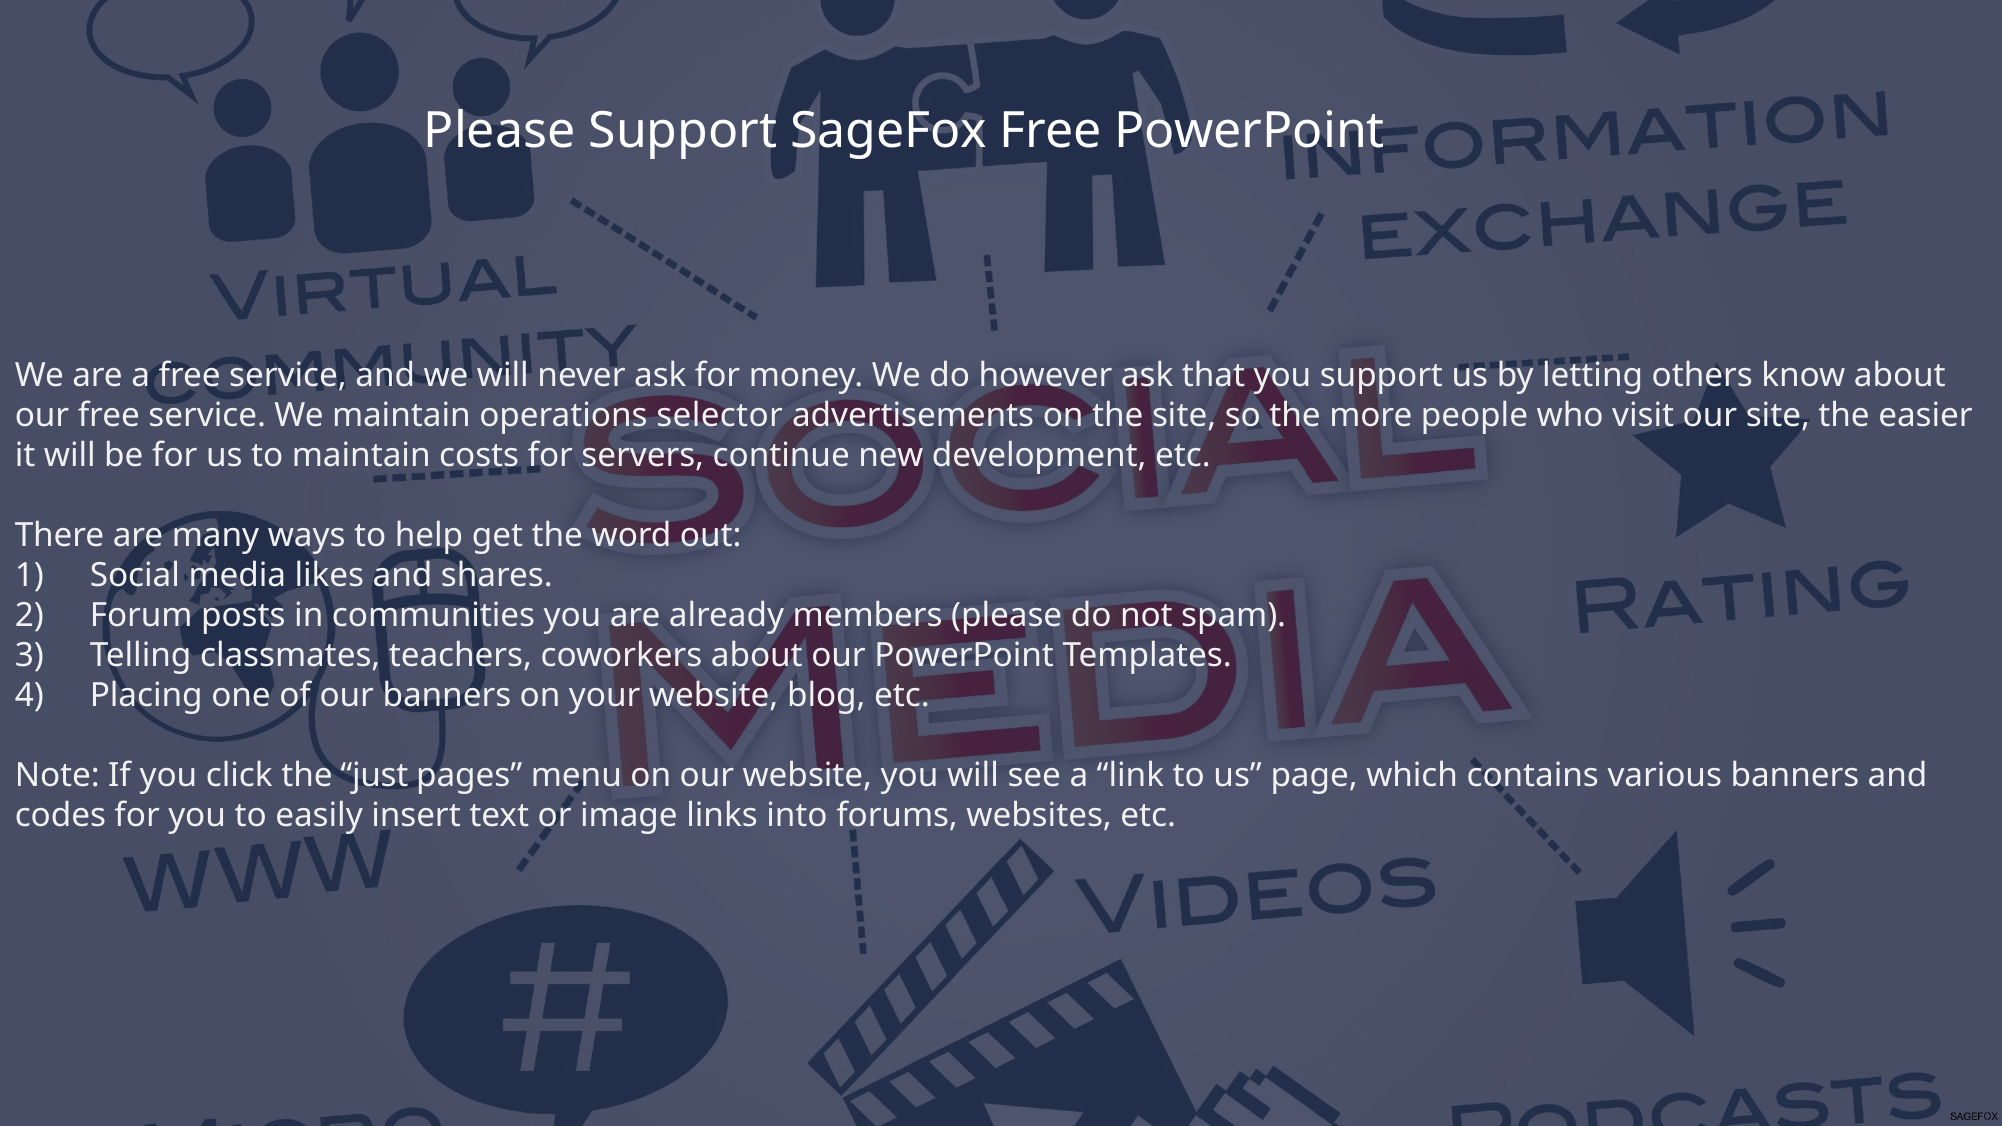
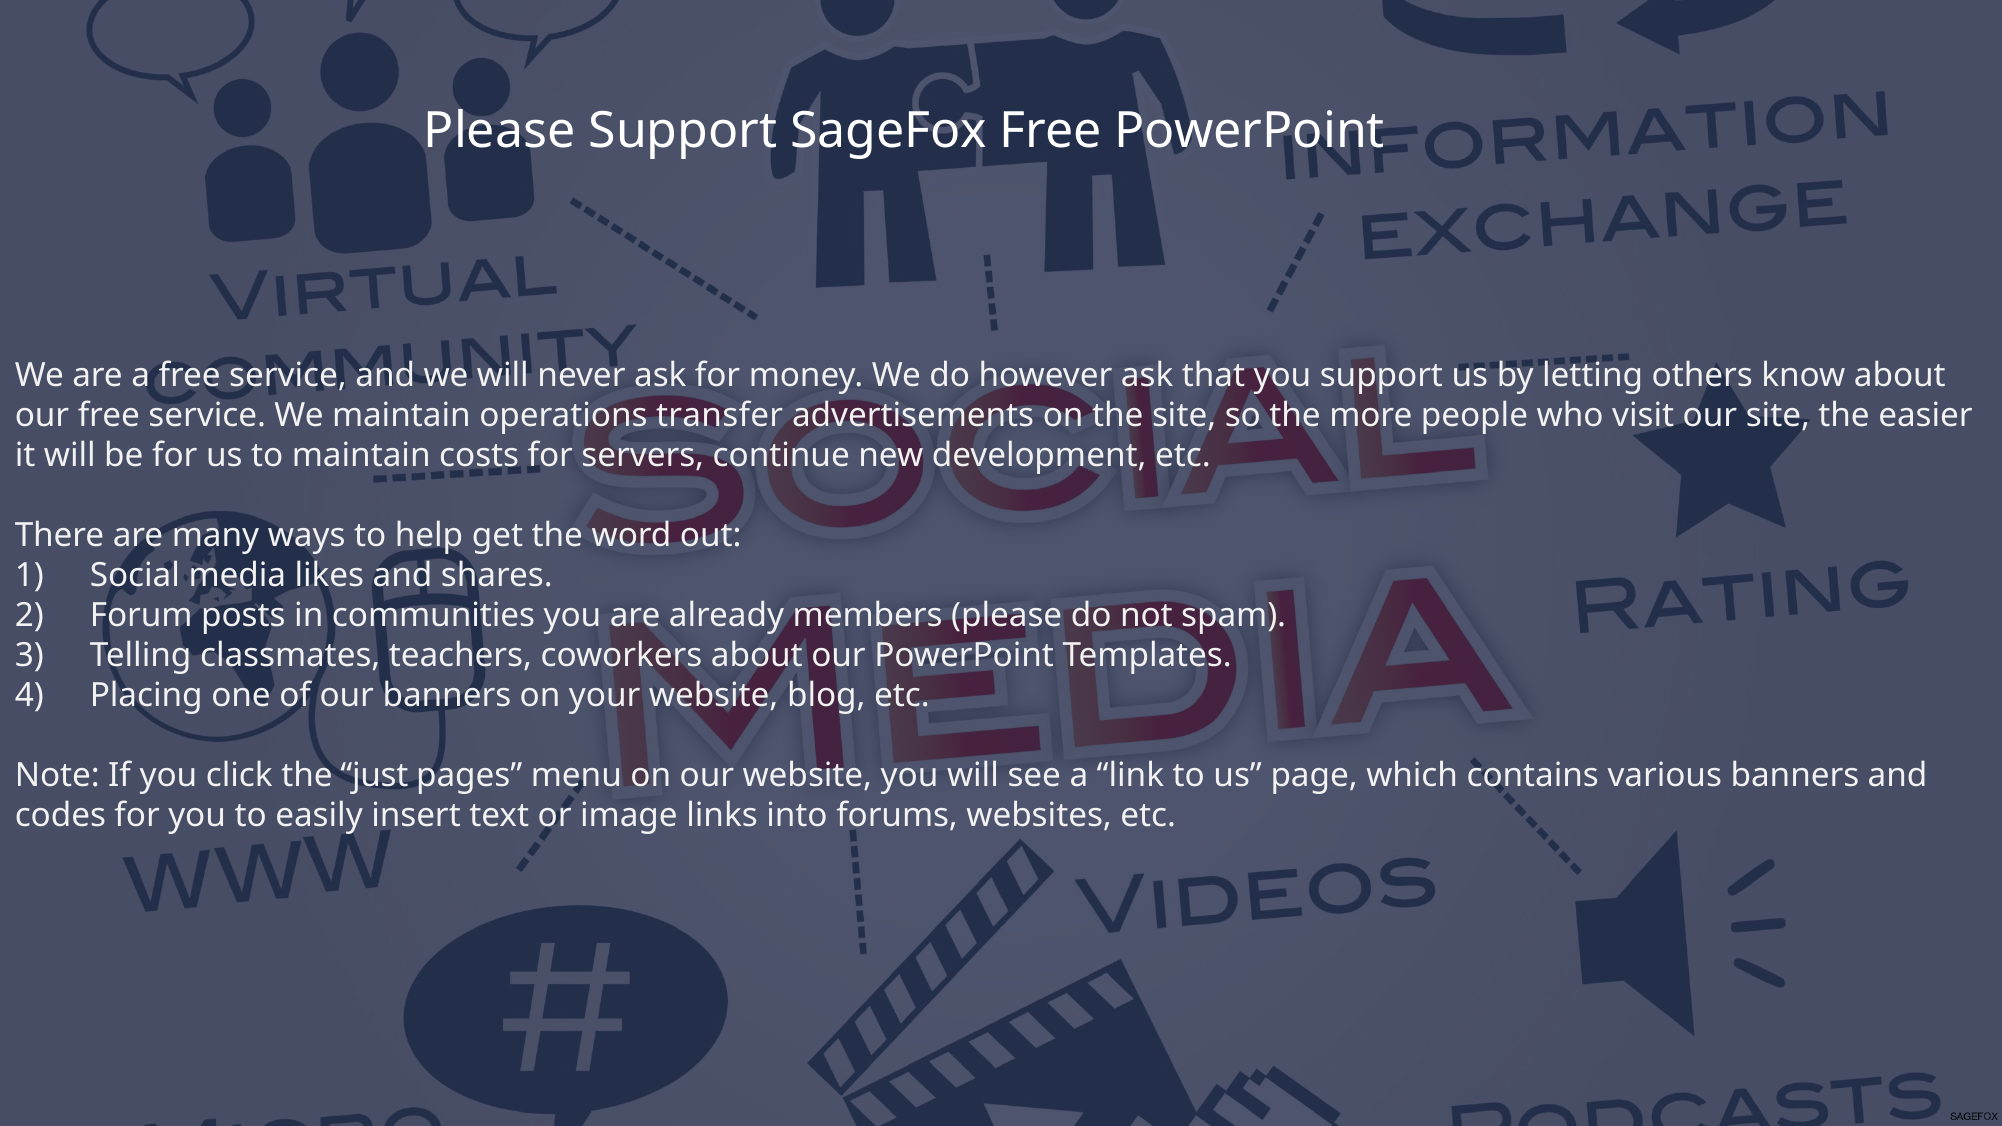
selector: selector -> transfer (720, 415)
